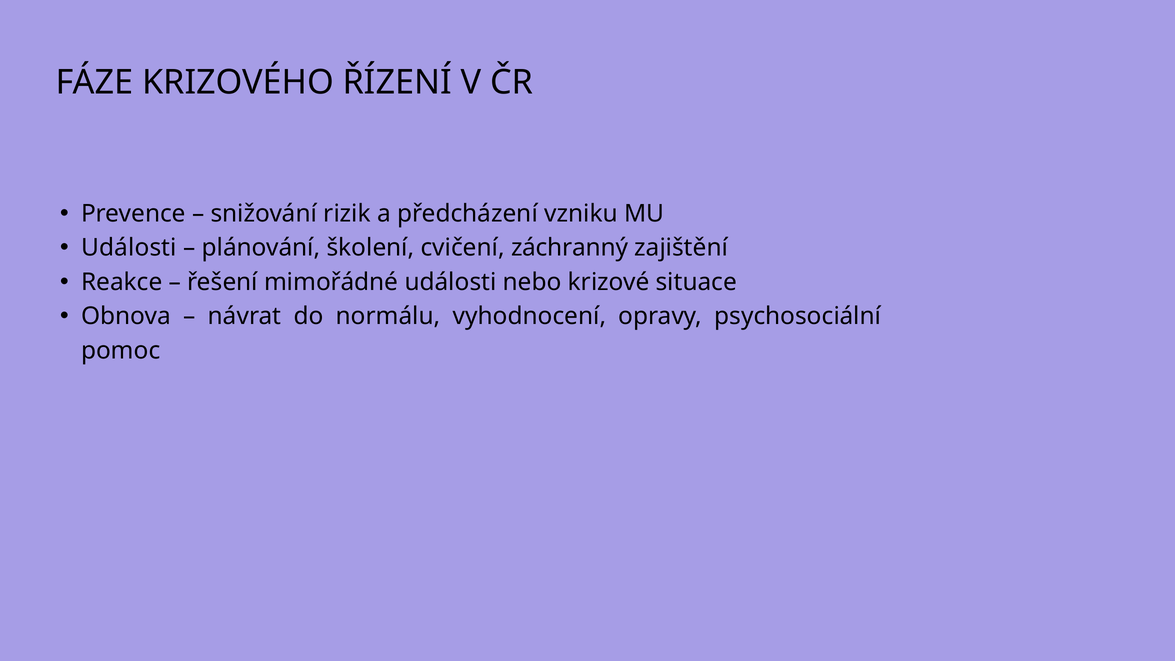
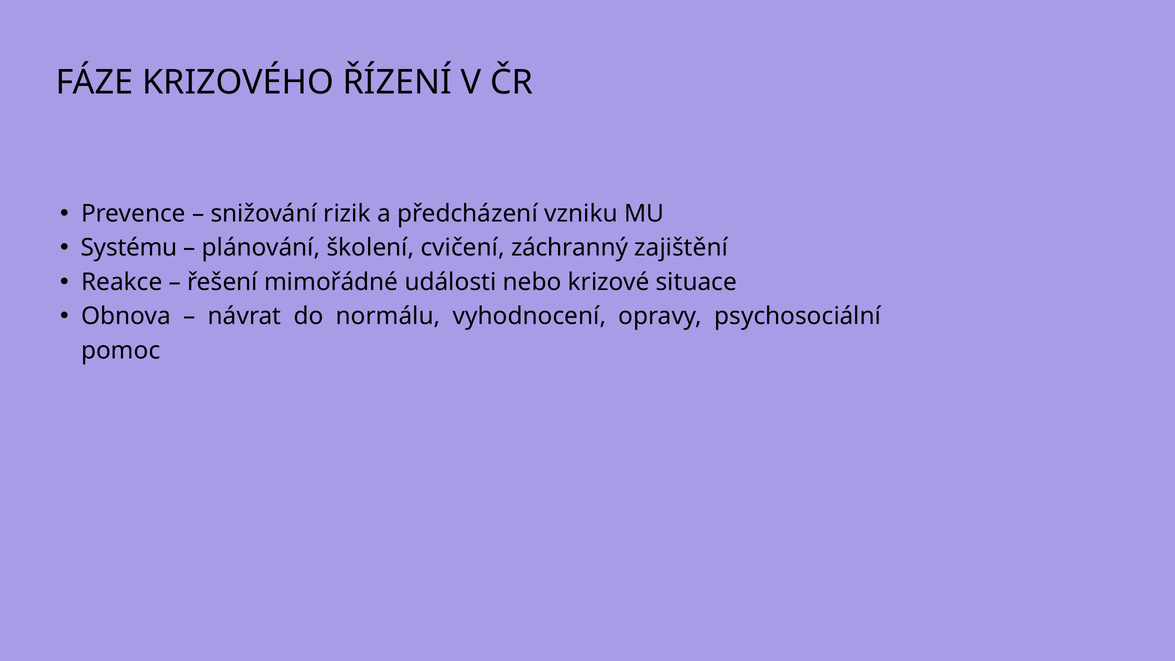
Události: Události -> Systému (129, 248)
